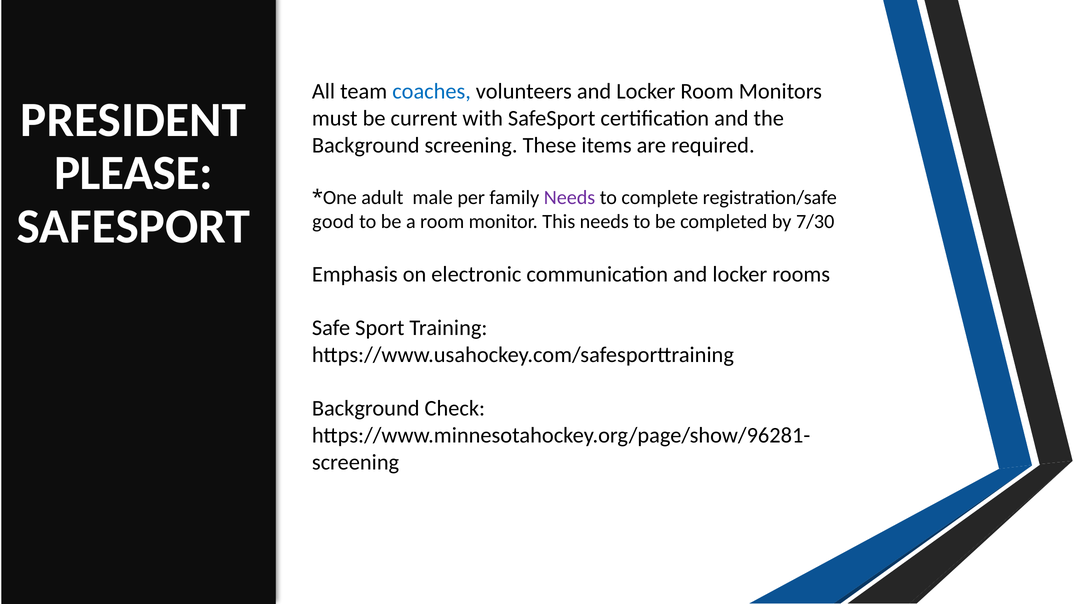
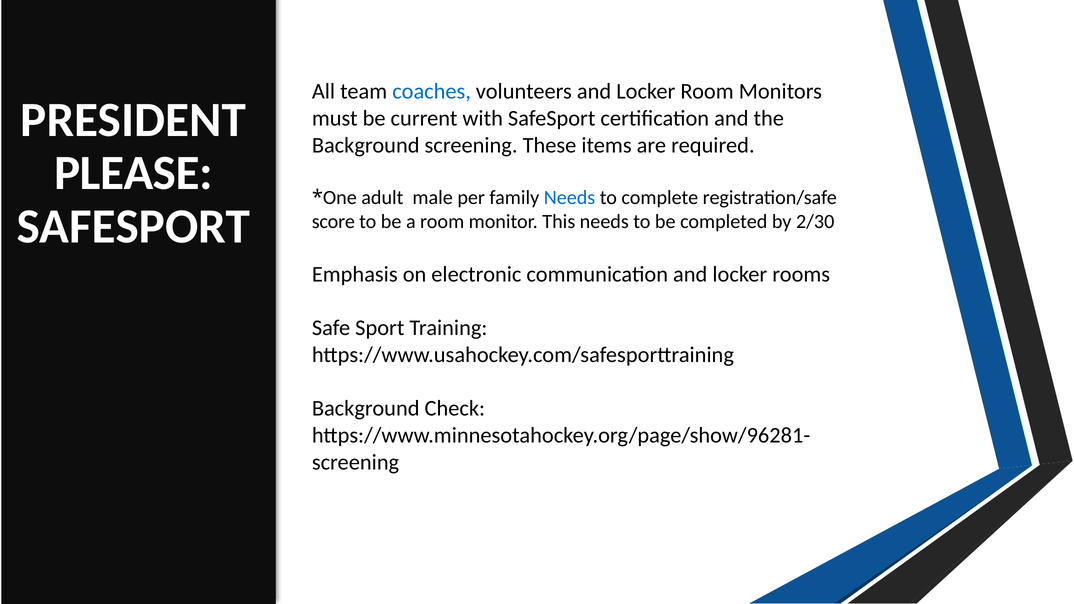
Needs colour: purple -> blue (570, 197)
good: good -> score (333, 222)
7/30: 7/30 -> 2/30 (815, 222)
